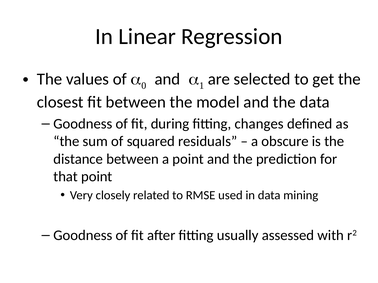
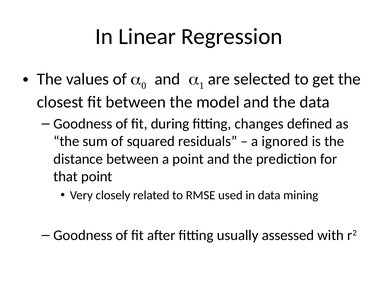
obscure: obscure -> ignored (285, 142)
